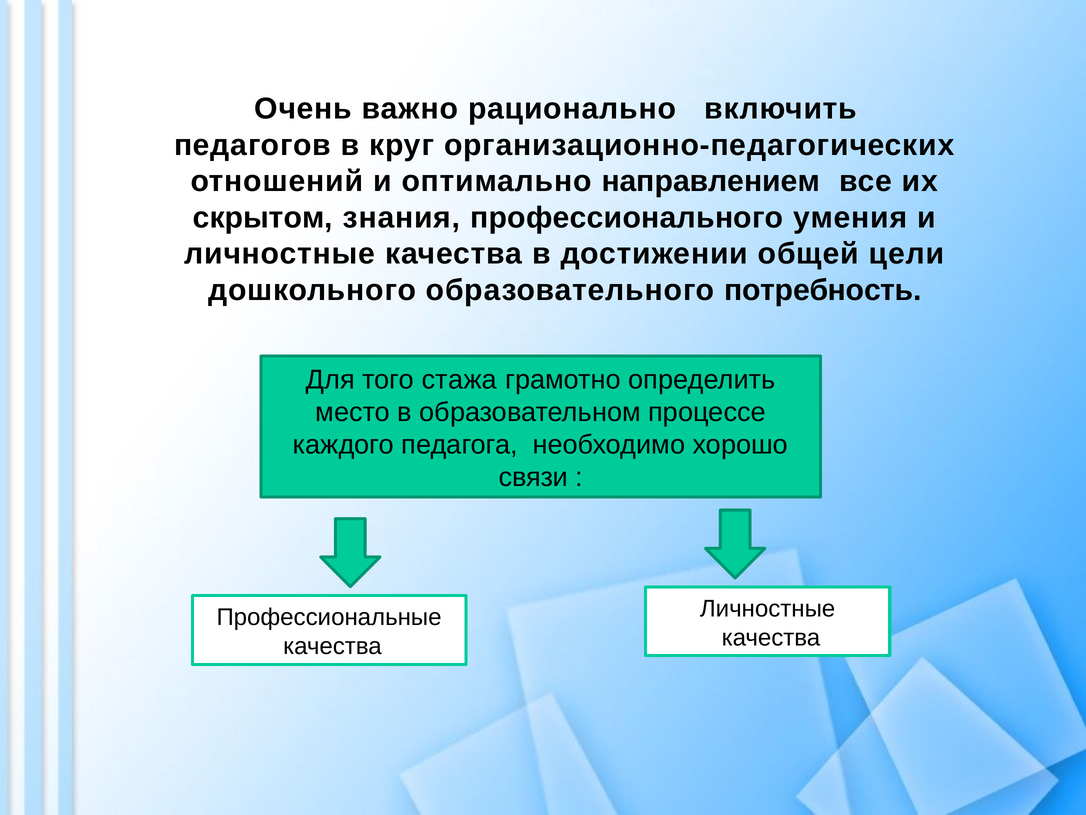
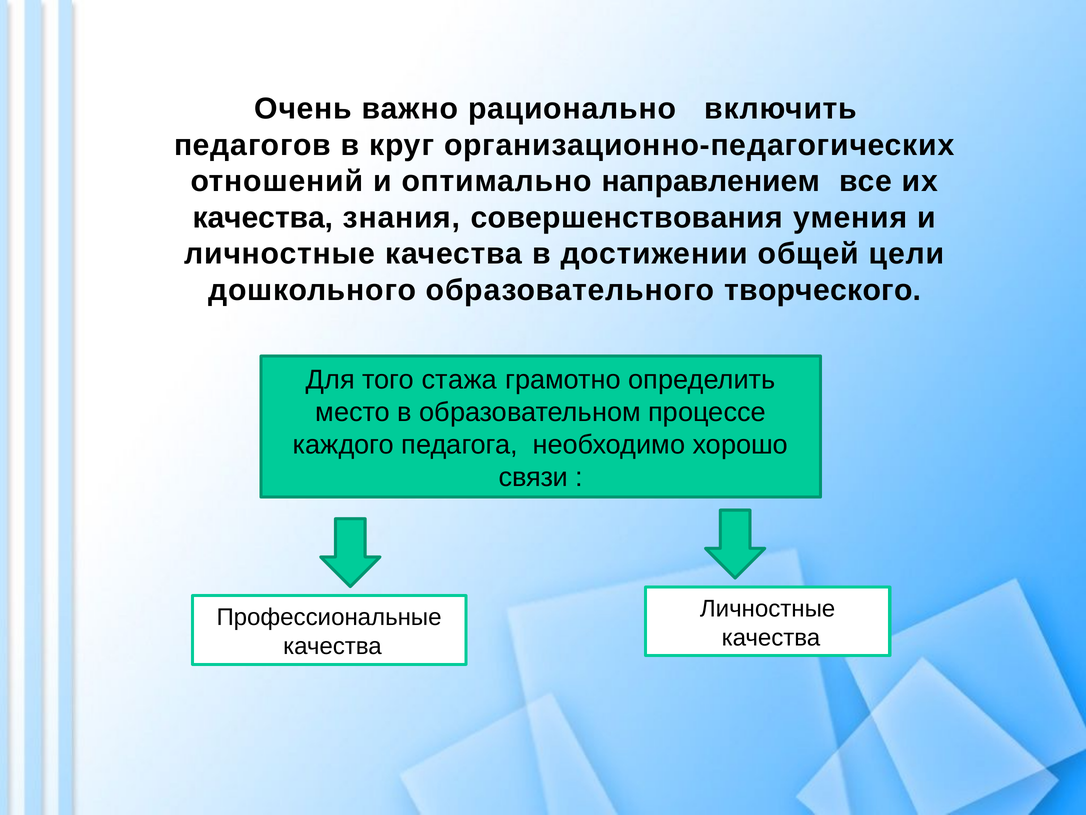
скрытом: скрытом -> качества (263, 218)
профессионального: профессионального -> совершенствования (627, 218)
потребность: потребность -> творческого (823, 290)
